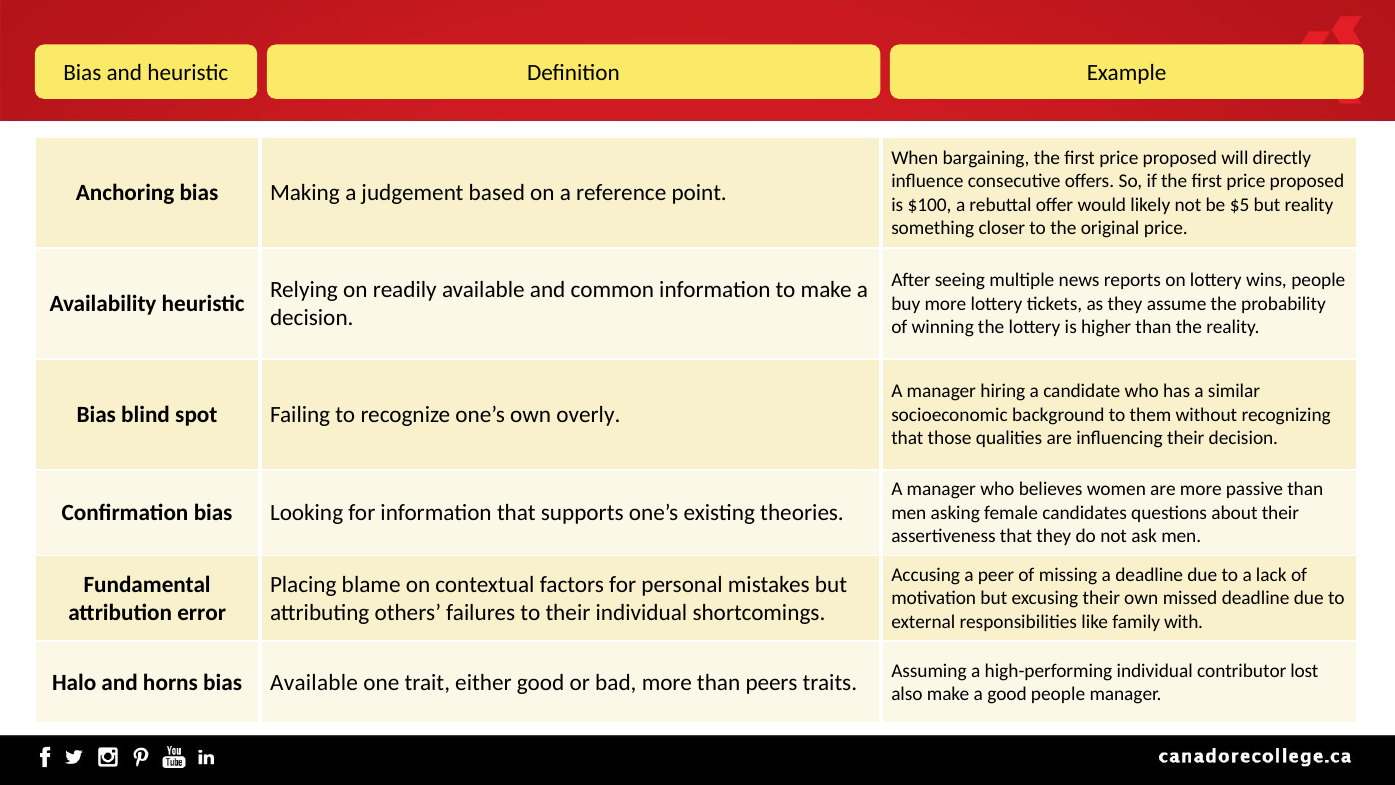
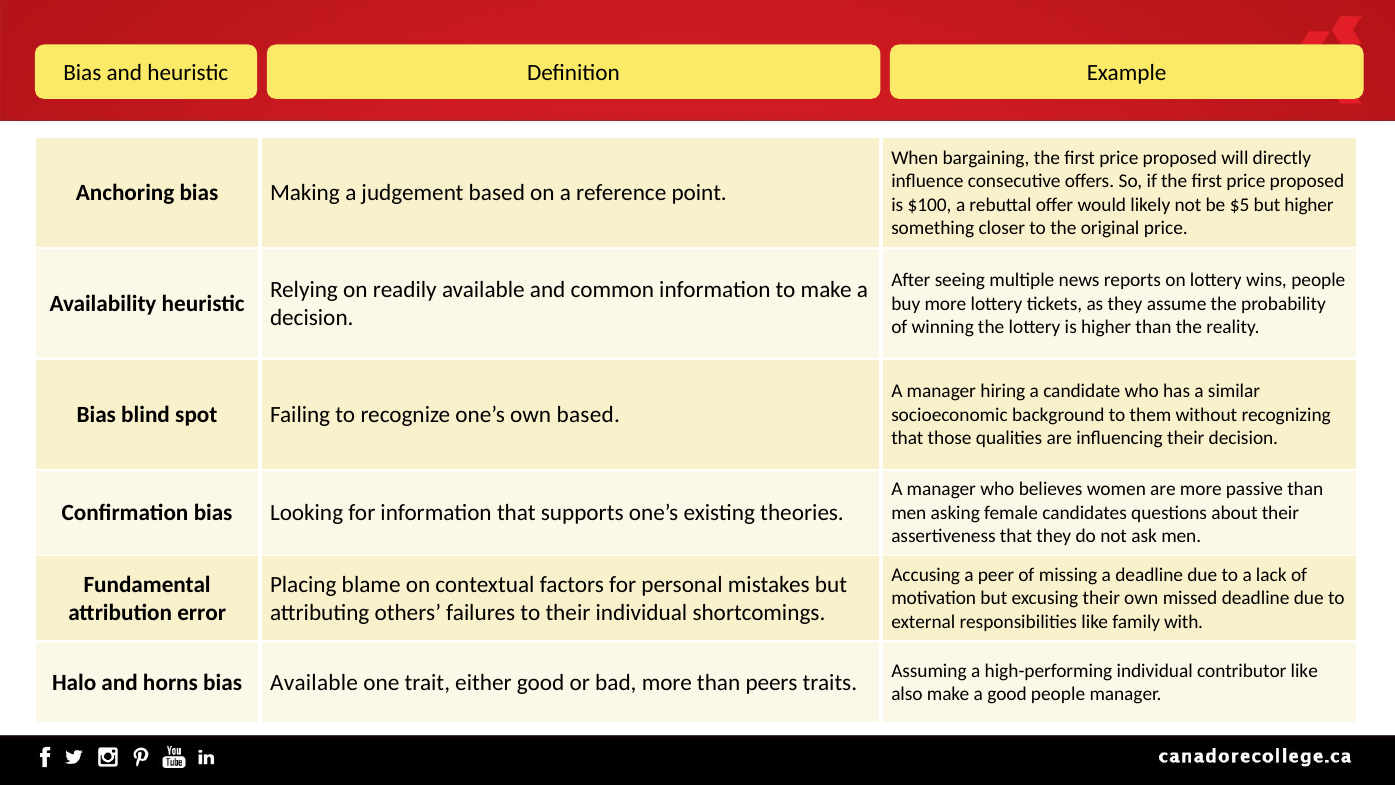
but reality: reality -> higher (1309, 205)
own overly: overly -> based (588, 415)
contributor lost: lost -> like (1304, 670)
